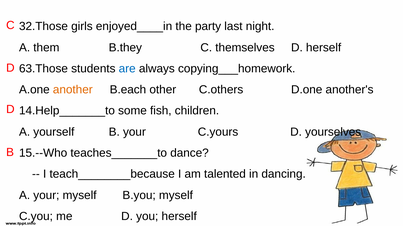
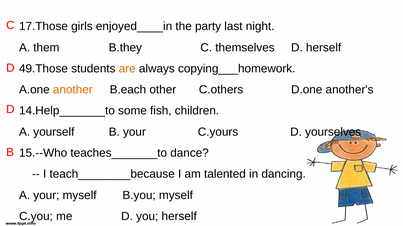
32.Those: 32.Those -> 17.Those (43, 26)
63.Those: 63.Those -> 49.Those (43, 69)
are colour: blue -> orange (127, 69)
